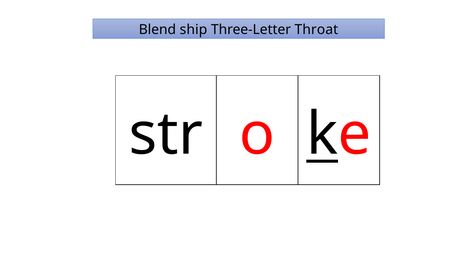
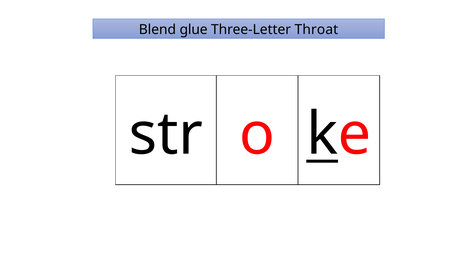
ship: ship -> glue (194, 30)
